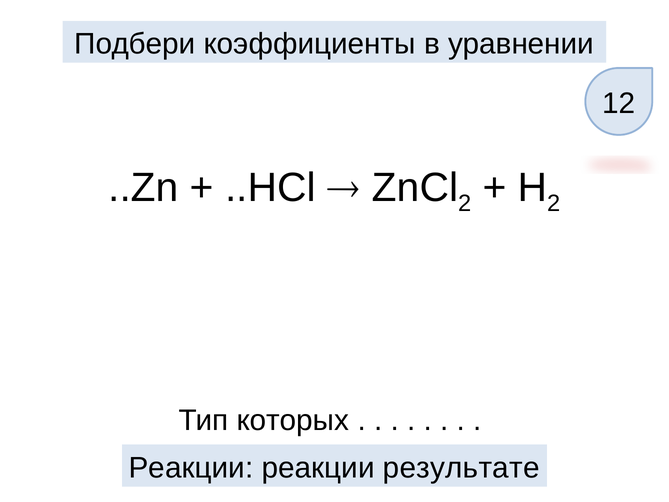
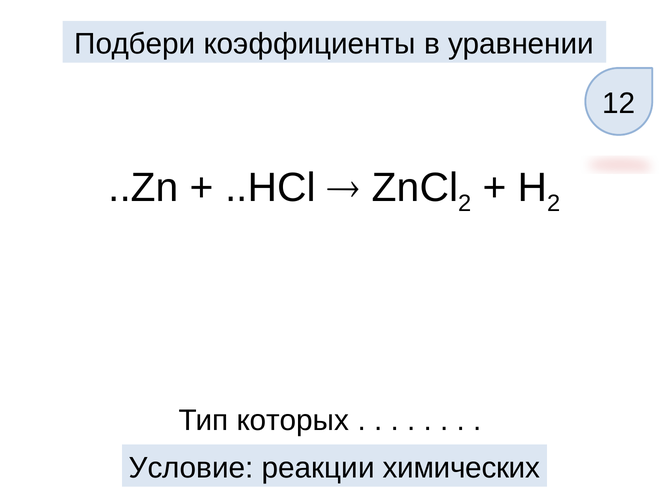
Реакции: Реакции -> Условие (191, 467)
результате: результате -> химических (462, 467)
